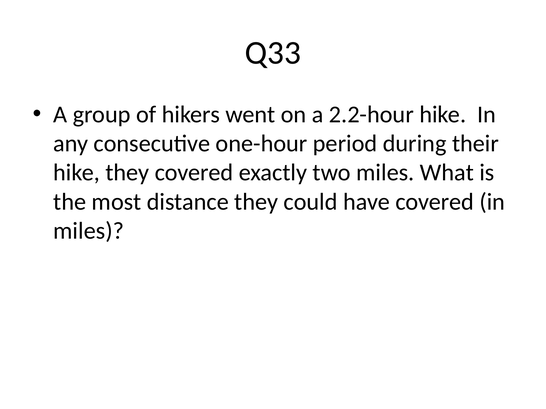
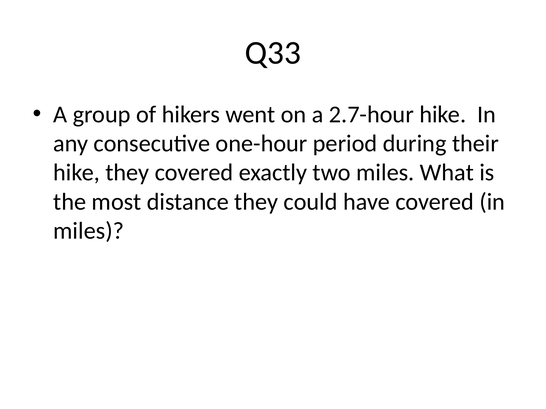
2.2-hour: 2.2-hour -> 2.7-hour (371, 115)
